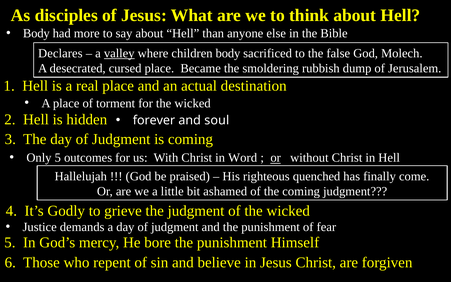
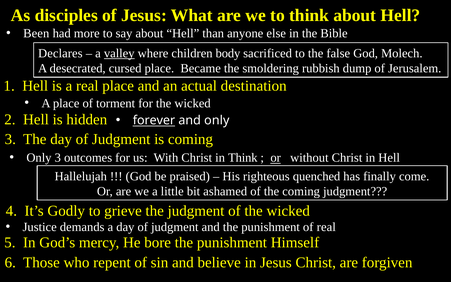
Body: Body -> Been (36, 33)
forever underline: none -> present (154, 120)
and soul: soul -> only (217, 120)
5: 5 -> 3 (58, 158)
in Word: Word -> Think (243, 158)
of fear: fear -> real (326, 227)
